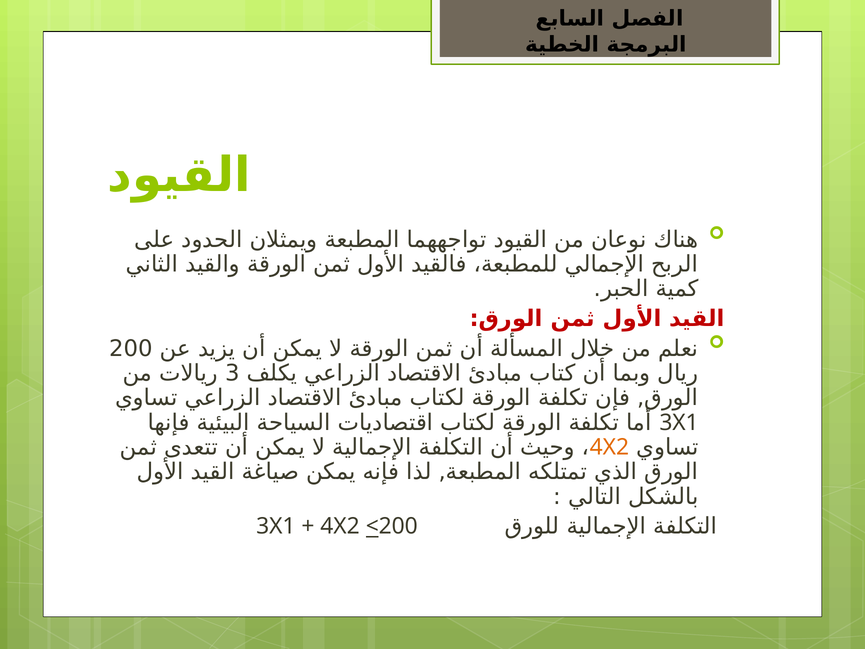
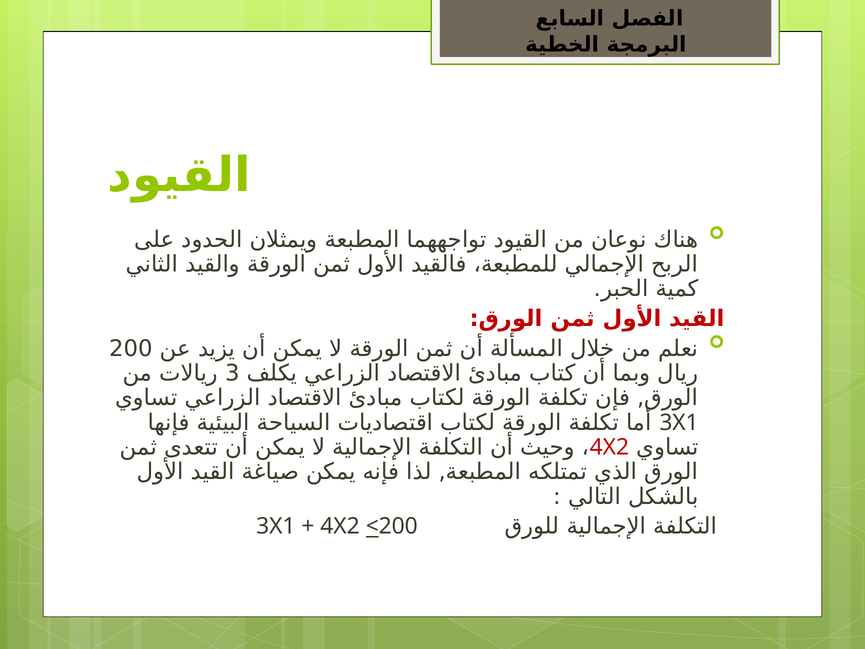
4X2 colour: orange -> red (609, 447)
